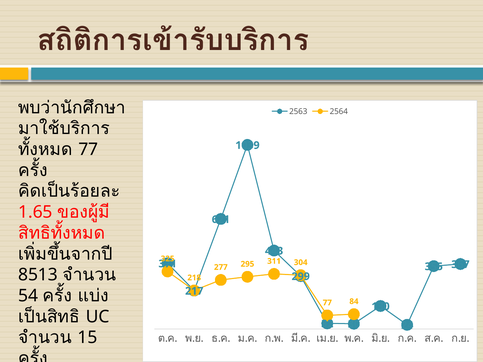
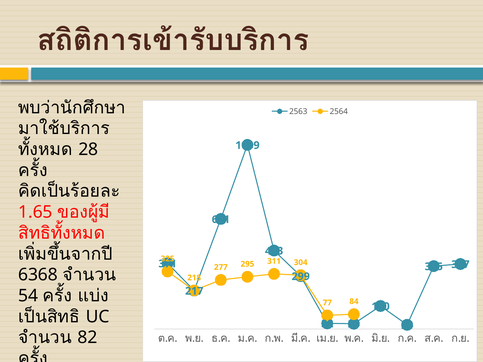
77: 77 -> 28 (88, 150)
8513: 8513 -> 6368 (38, 275)
15: 15 -> 82 (88, 338)
